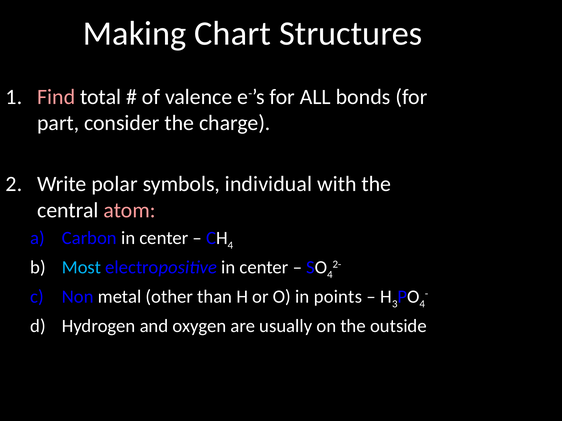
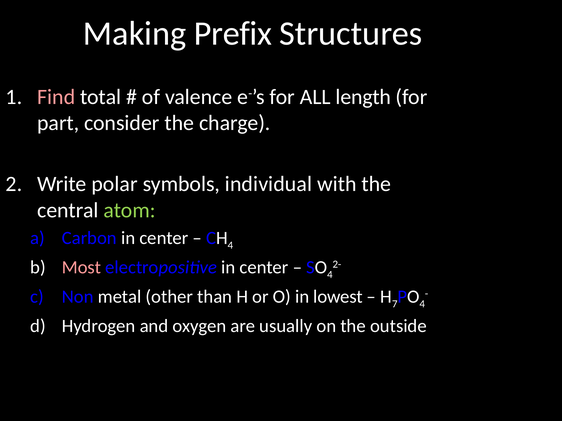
Chart: Chart -> Prefix (233, 33)
bonds: bonds -> length (363, 97)
atom colour: pink -> light green (130, 210)
Most colour: light blue -> pink (81, 268)
points: points -> lowest (338, 297)
3: 3 -> 7 (395, 304)
